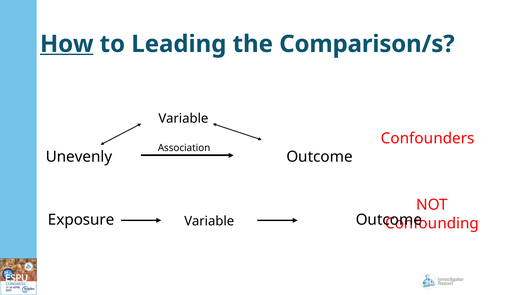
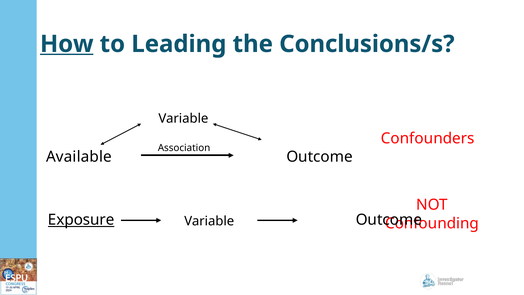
Comparison/s: Comparison/s -> Conclusions/s (367, 44)
Unevenly: Unevenly -> Available (79, 157)
Exposure underline: none -> present (81, 220)
